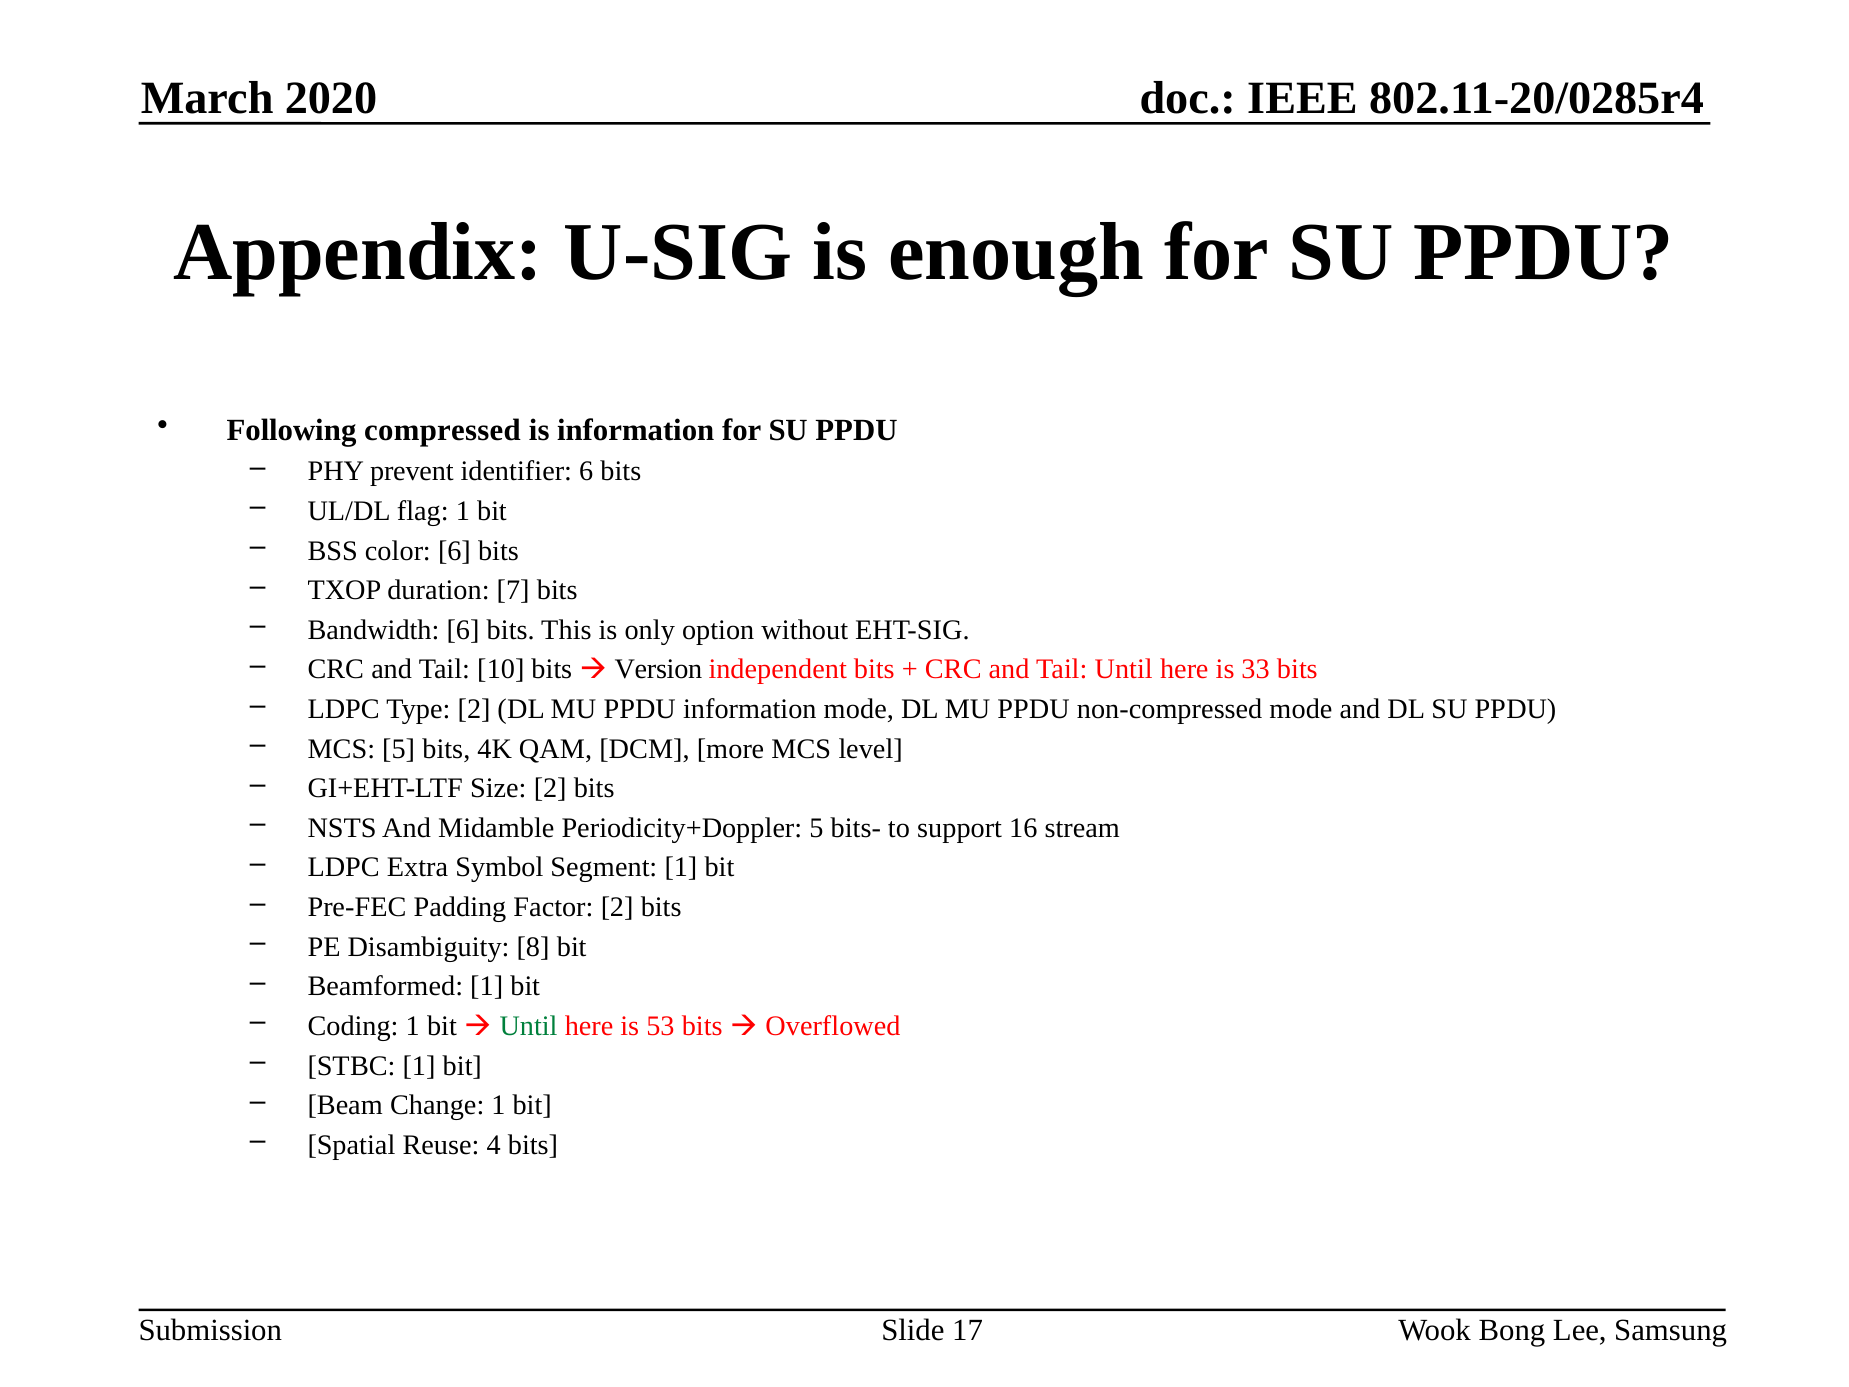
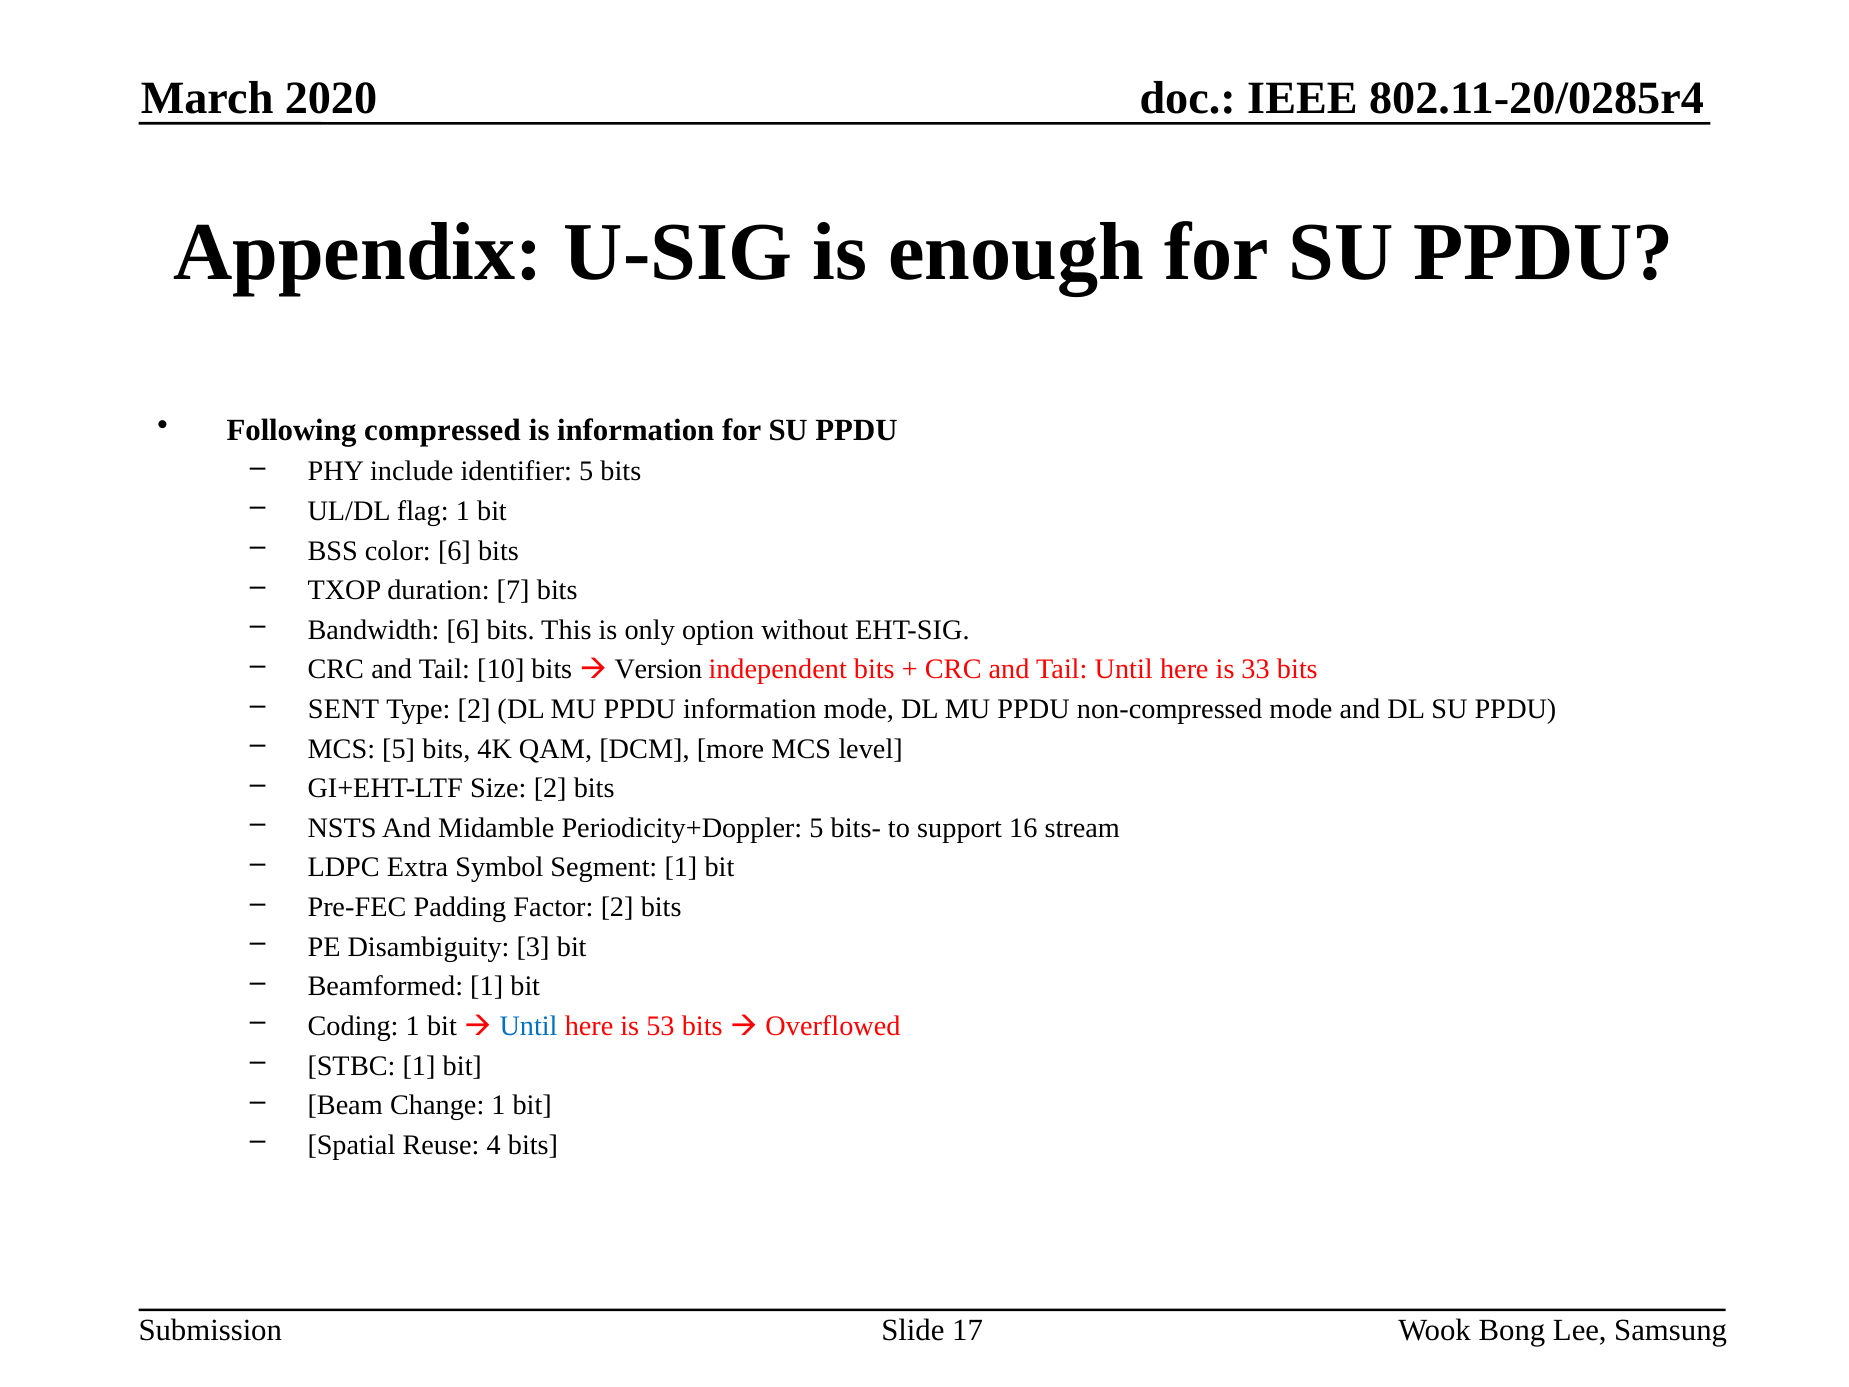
prevent: prevent -> include (412, 471)
identifier 6: 6 -> 5 (586, 471)
LDPC: LDPC -> SENT (343, 709)
8: 8 -> 3 (533, 947)
Until colour: green -> blue (529, 1026)
